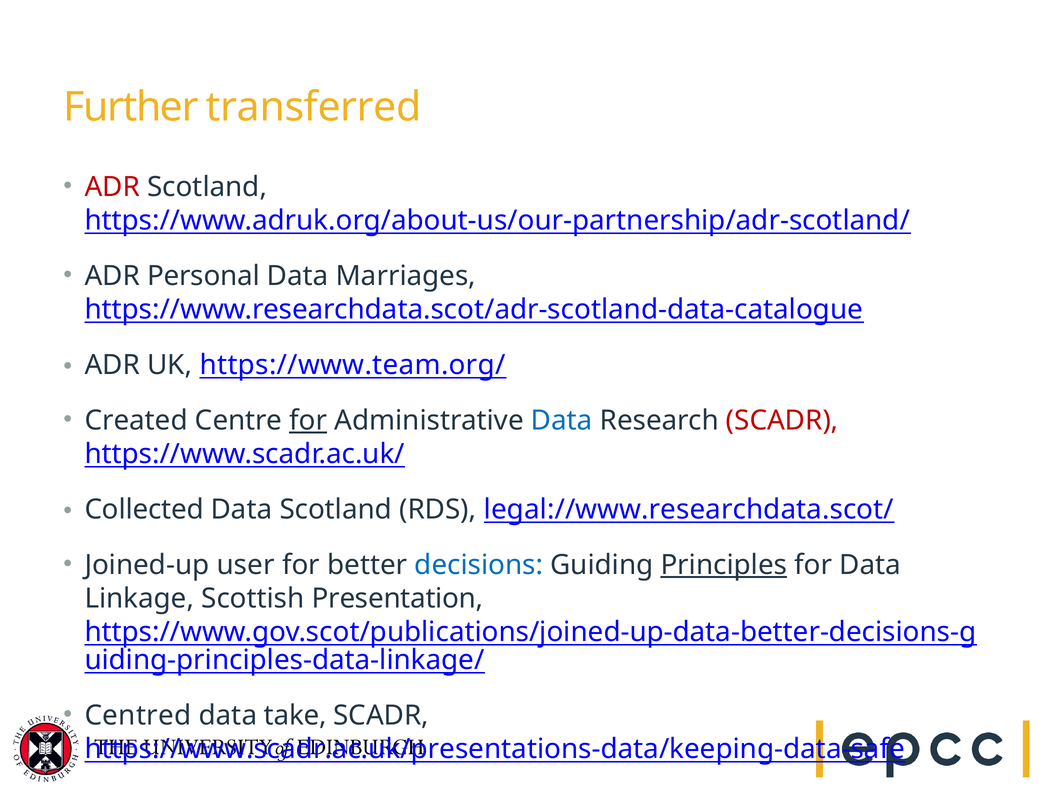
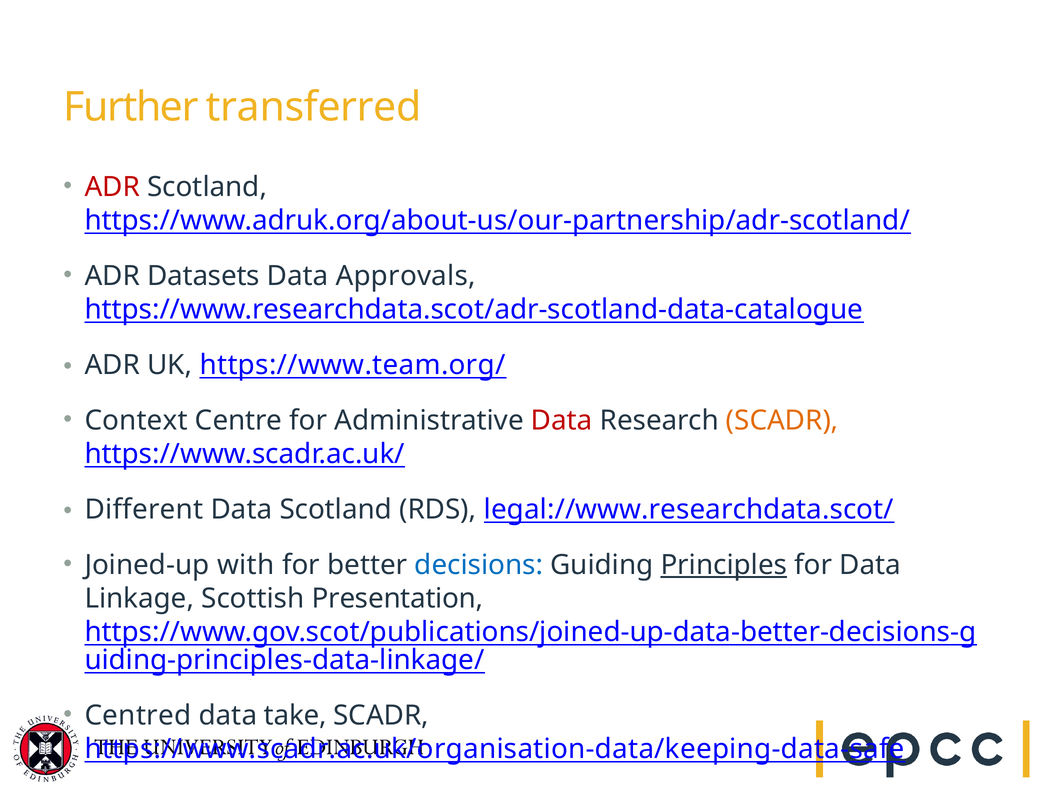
Personal: Personal -> Datasets (203, 276)
Marriages: Marriages -> Approvals (406, 276)
Created: Created -> Context (136, 420)
for underline: present -> none (308, 420)
Data colour: blue -> red (562, 420)
SCADR colour: red -> orange (782, 420)
Collected: Collected -> Different (144, 509)
user: user -> with (246, 565)
https://www.scadr.ac.uk/presentations-data/keeping-data-safe: https://www.scadr.ac.uk/presentations-data/keeping-data-safe -> https://www.scadr.ac.uk/organisation-data/keeping-data-safe (495, 749)
